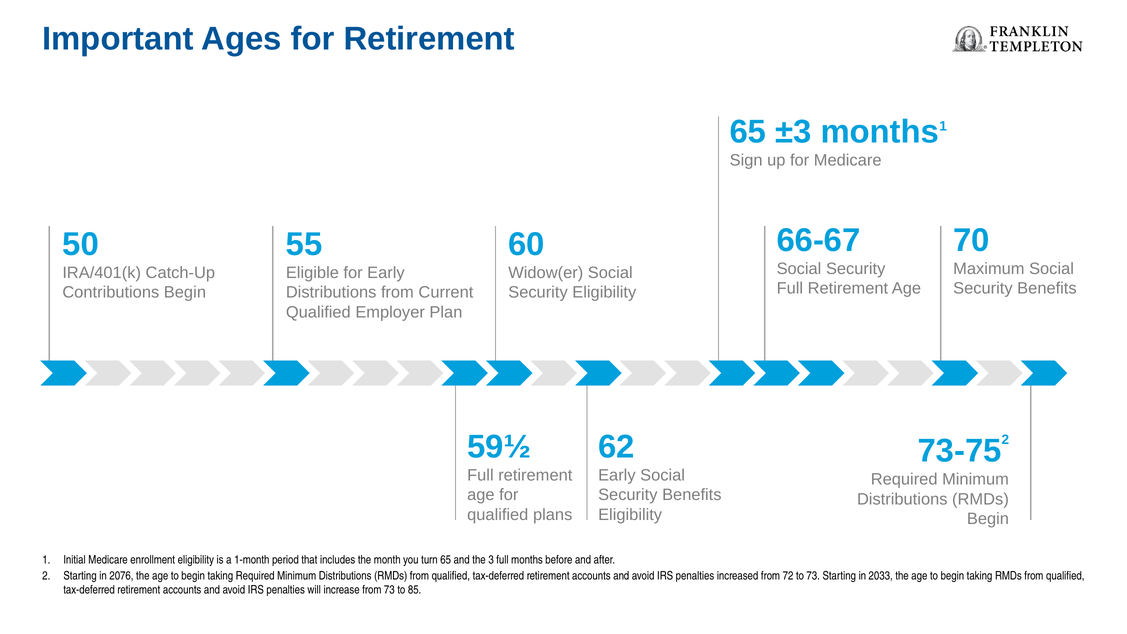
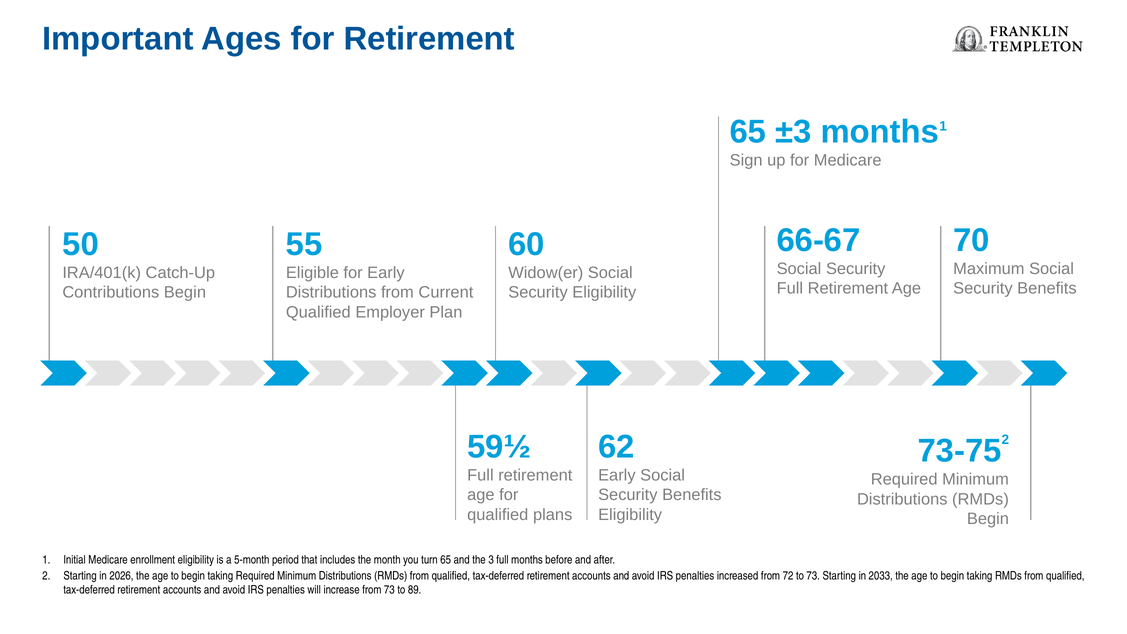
1-month: 1-month -> 5-month (252, 560)
2076: 2076 -> 2026 (121, 576)
85: 85 -> 89 (415, 590)
